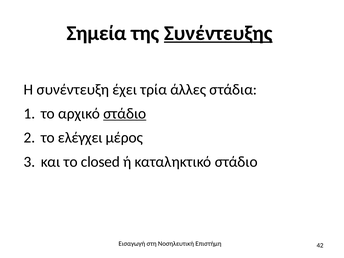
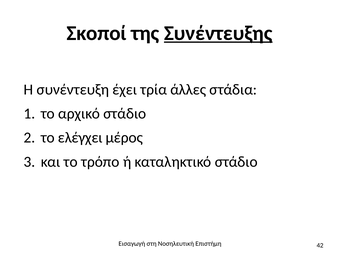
Σημεία: Σημεία -> Σκοποί (97, 33)
στάδιο underline: present -> none (125, 114)
closed: closed -> τρόπο (100, 162)
